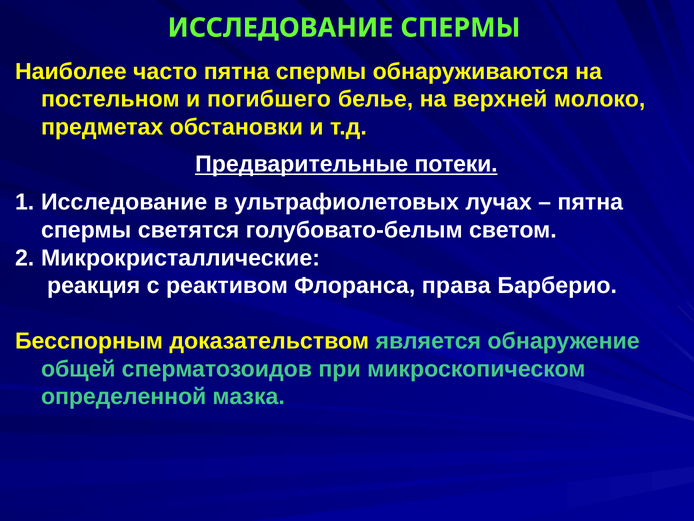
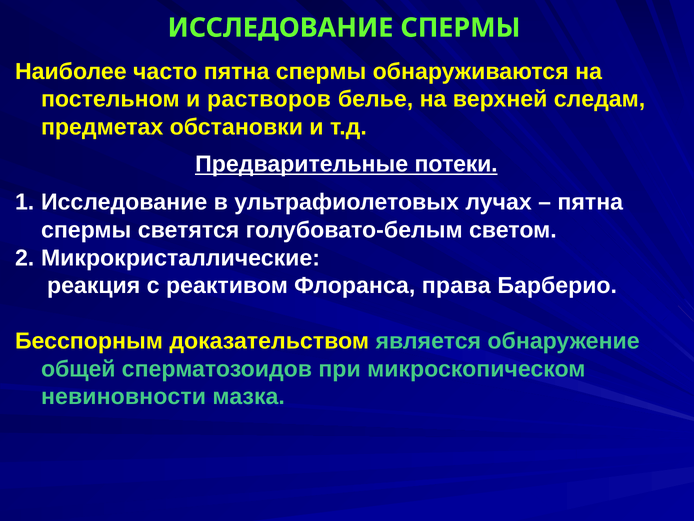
погибшего: погибшего -> растворов (269, 99)
молоко: молоко -> следам (599, 99)
определенной: определенной -> невиновности (124, 396)
